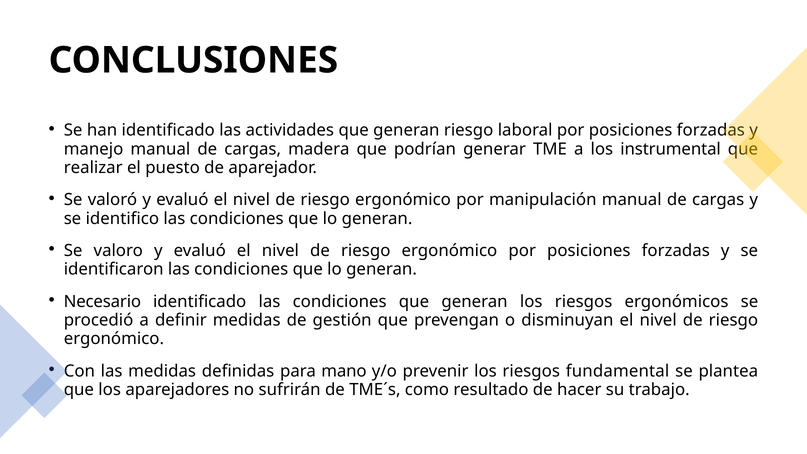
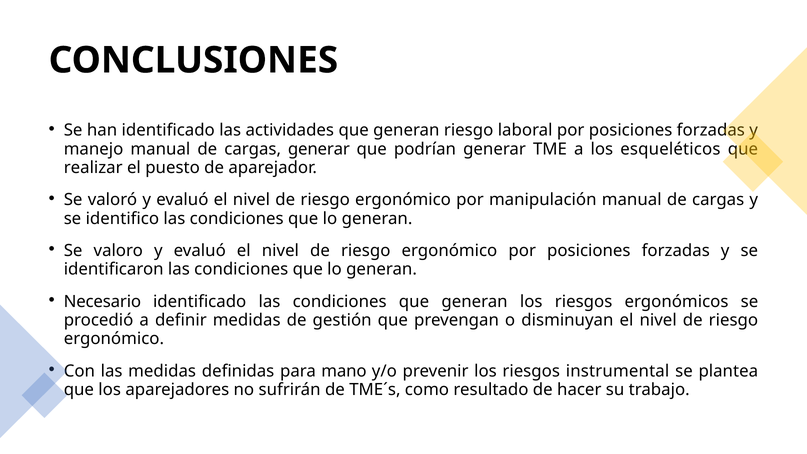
cargas madera: madera -> generar (319, 149)
instrumental: instrumental -> esqueléticos (670, 149)
fundamental: fundamental -> instrumental (618, 371)
